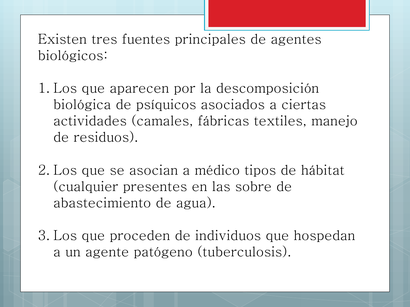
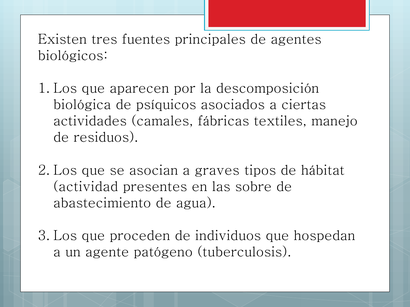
médico: médico -> graves (217, 170)
cualquier: cualquier -> actividad (86, 187)
